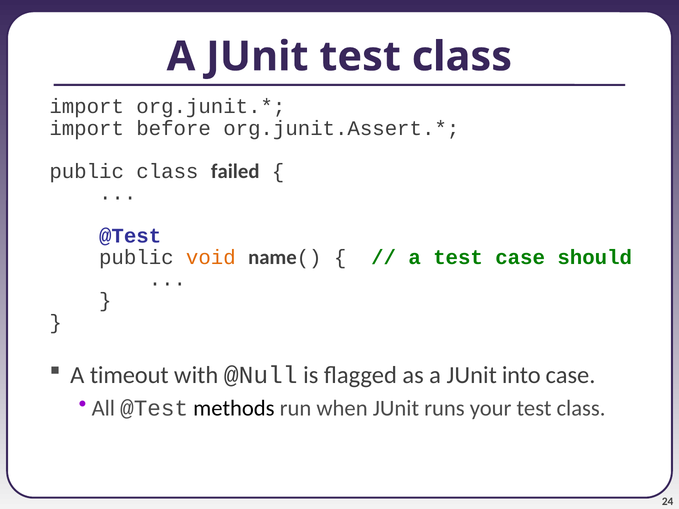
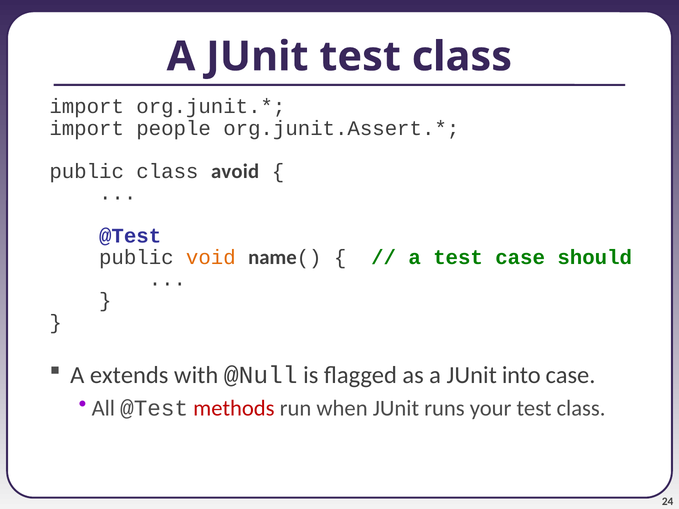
before: before -> people (174, 128)
failed: failed -> avoid (235, 171)
timeout: timeout -> extends (129, 376)
methods colour: black -> red (234, 408)
